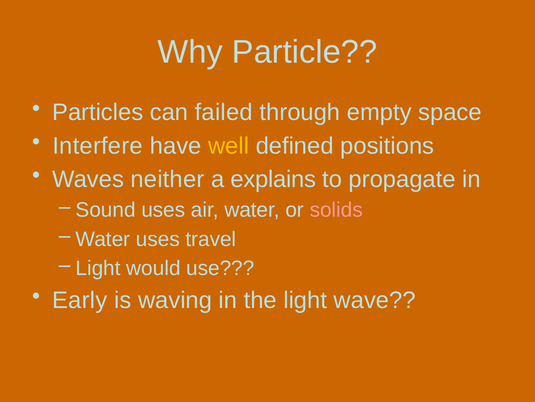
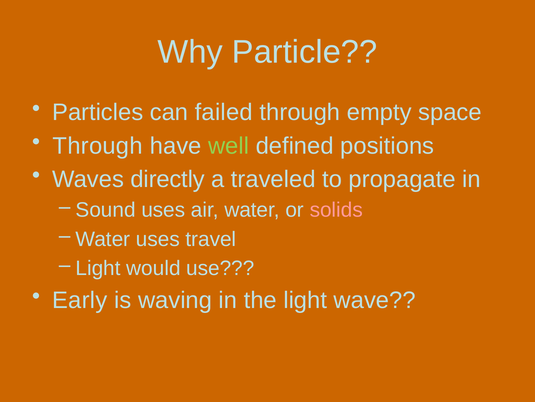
Interfere: Interfere -> Through (98, 146)
well colour: yellow -> light green (229, 146)
neither: neither -> directly (168, 179)
explains: explains -> traveled (273, 179)
